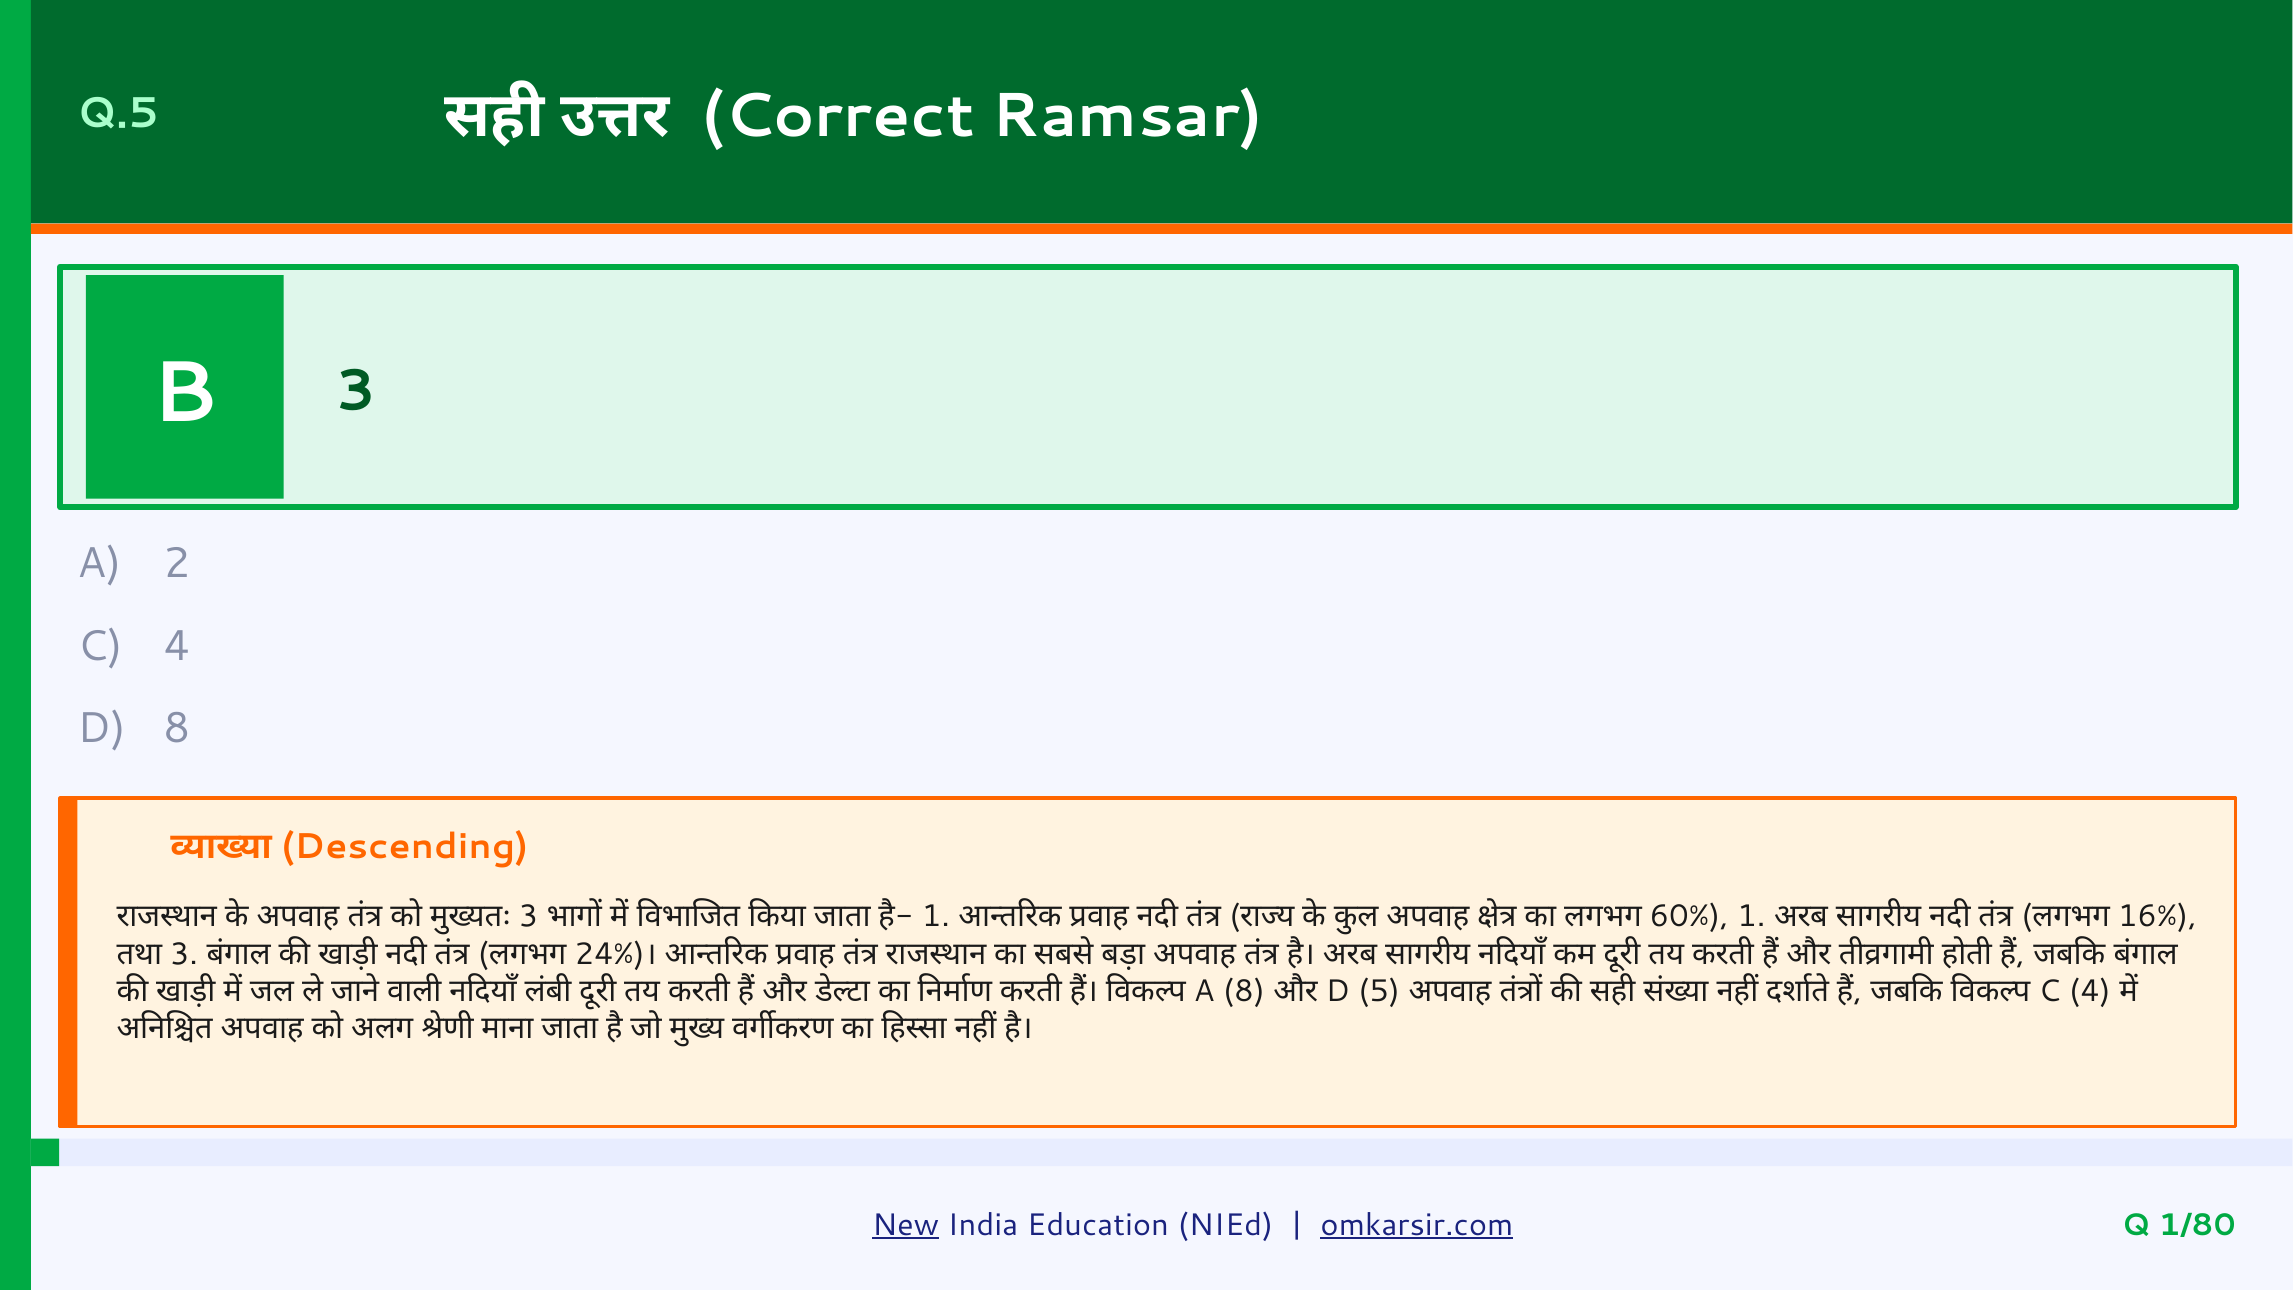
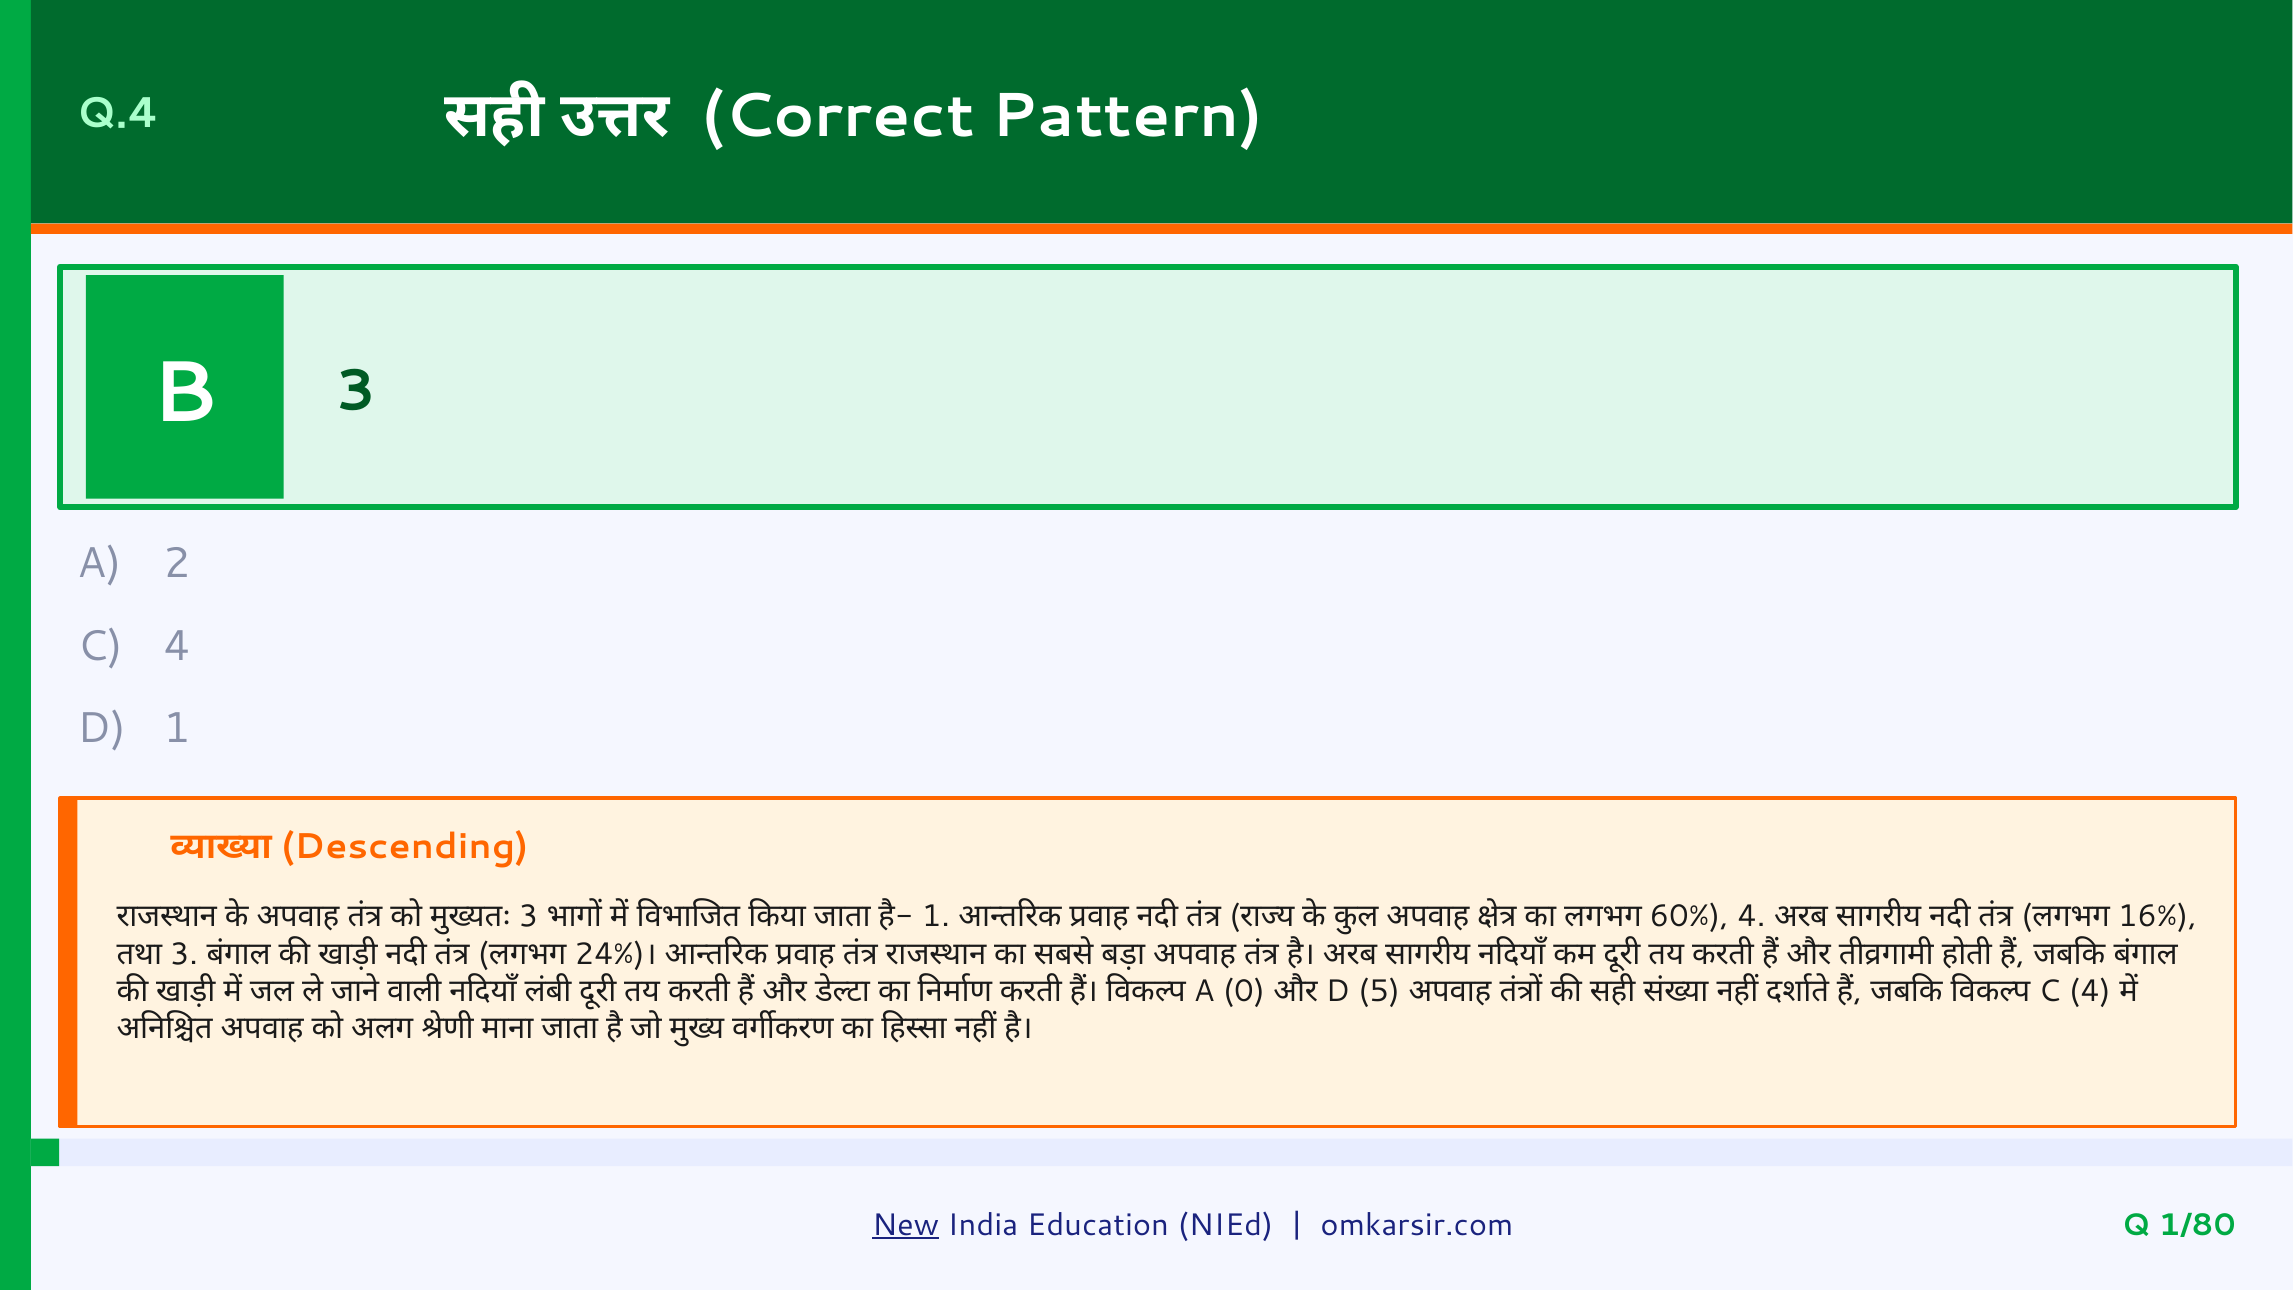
Q.5: Q.5 -> Q.4 (118, 113)
Ramsar: Ramsar -> Pattern (1127, 116)
D 8: 8 -> 1 (177, 729)
60% 1: 1 -> 4 (1751, 917)
A 8: 8 -> 0 (1244, 991)
omkarsir.com underline: present -> none (1417, 1225)
